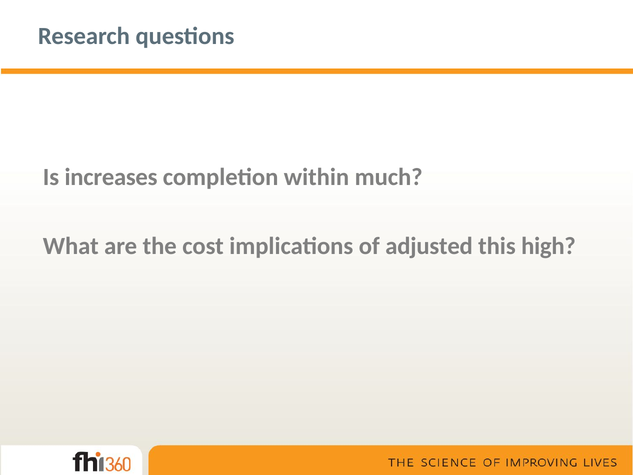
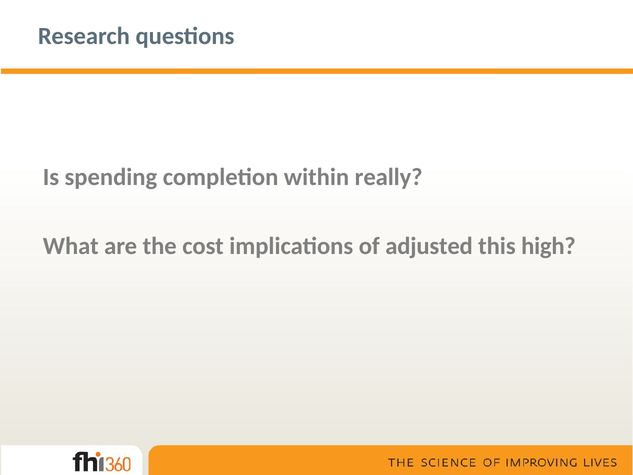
increases: increases -> spending (111, 177)
much: much -> really (389, 177)
